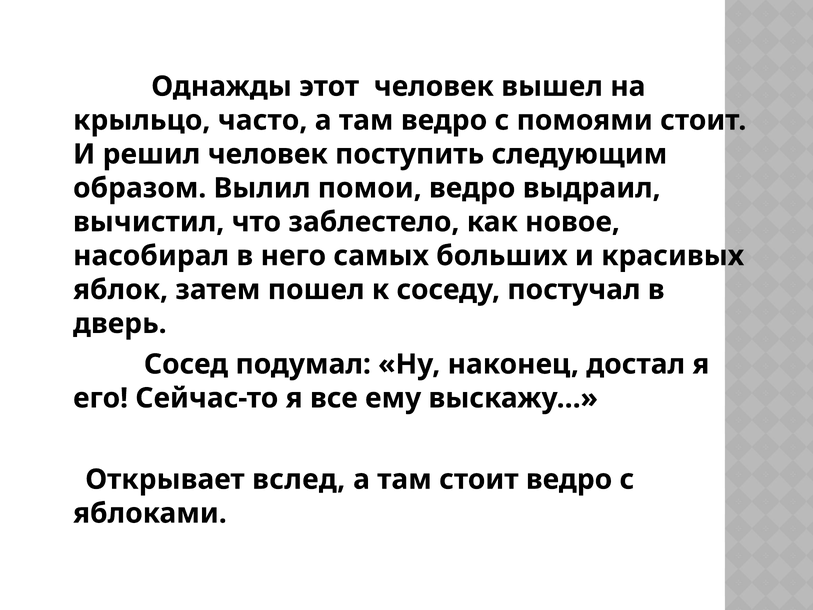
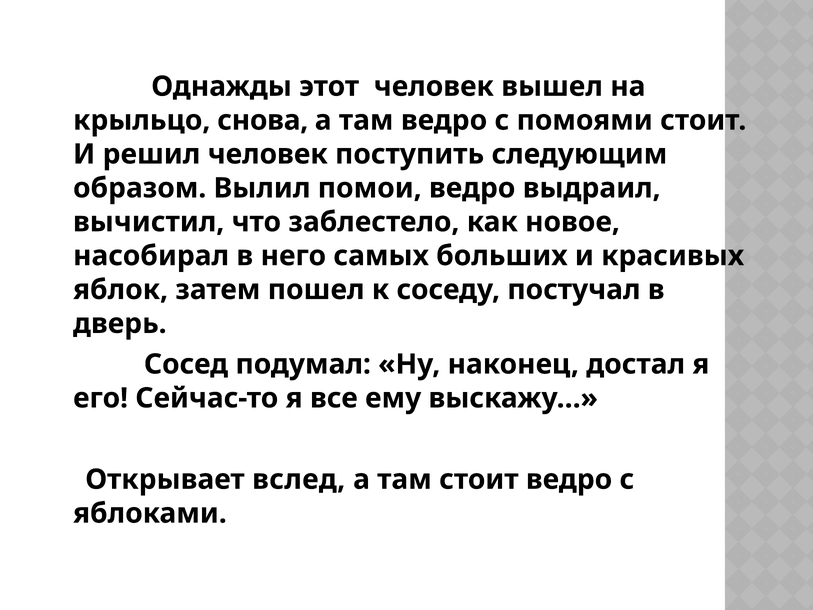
часто: часто -> снова (263, 120)
